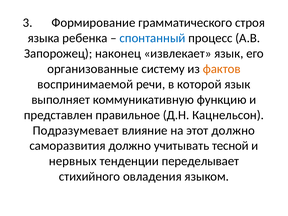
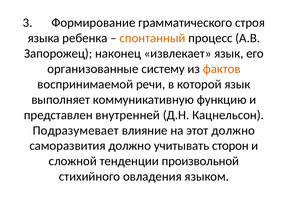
спонтанный colour: blue -> orange (153, 38)
правильное: правильное -> внутренней (128, 115)
тесной: тесной -> сторон (230, 146)
нервных: нервных -> сложной (73, 161)
переделывает: переделывает -> произвольной (200, 161)
